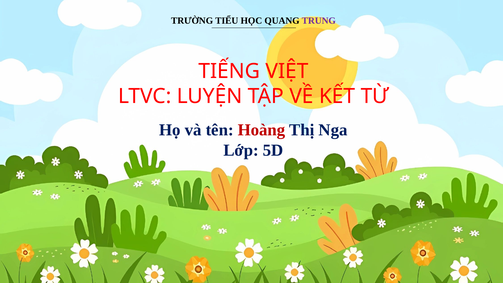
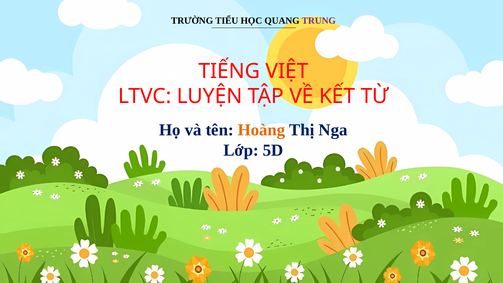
Hoàng colour: red -> orange (262, 130)
